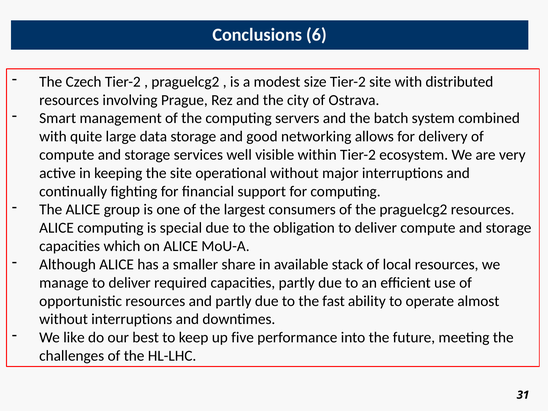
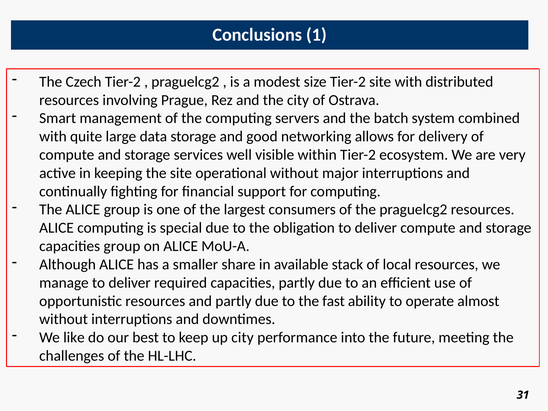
6: 6 -> 1 (317, 35)
capacities which: which -> group (122, 246)
up five: five -> city (242, 338)
